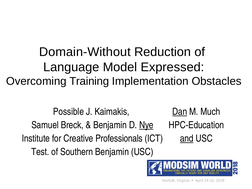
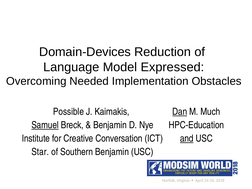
Domain-Without: Domain-Without -> Domain-Devices (85, 52)
Training: Training -> Needed (89, 81)
Samuel underline: none -> present (45, 125)
Nye underline: present -> none (146, 125)
Professionals: Professionals -> Conversation (119, 138)
Test: Test -> Star (40, 152)
